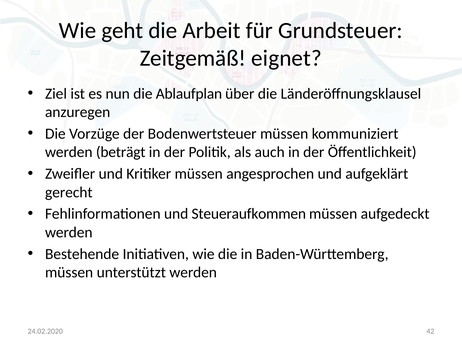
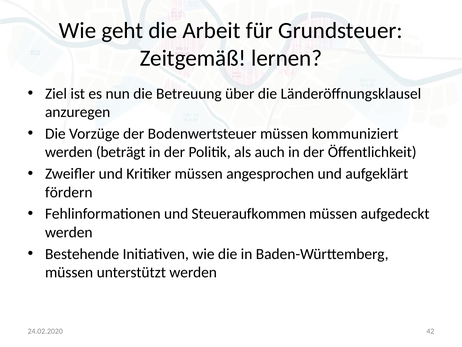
eignet: eignet -> lernen (287, 58)
Ablaufplan: Ablaufplan -> Betreuung (189, 93)
gerecht: gerecht -> fördern (69, 192)
